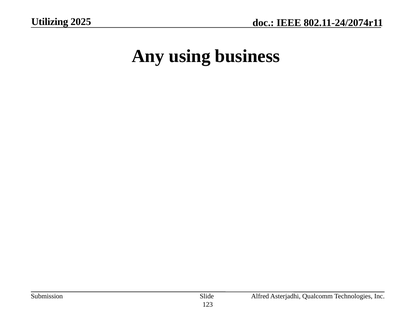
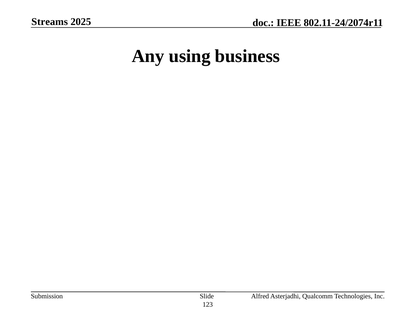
Utilizing: Utilizing -> Streams (50, 22)
